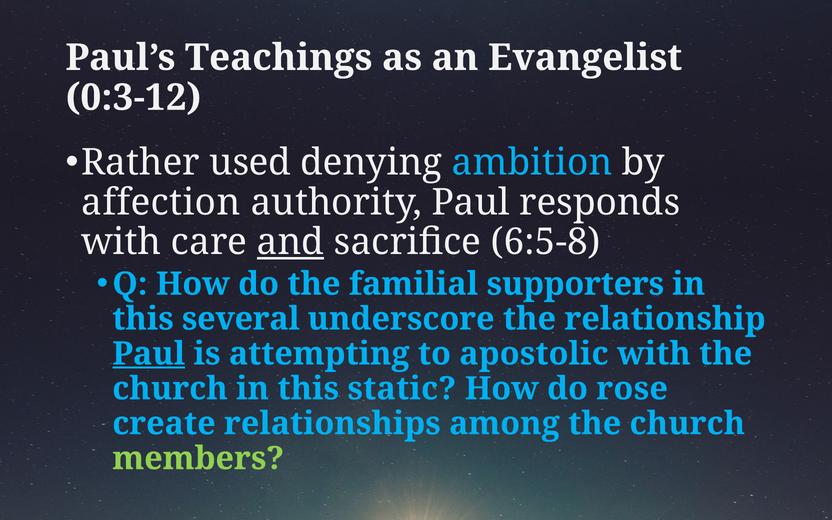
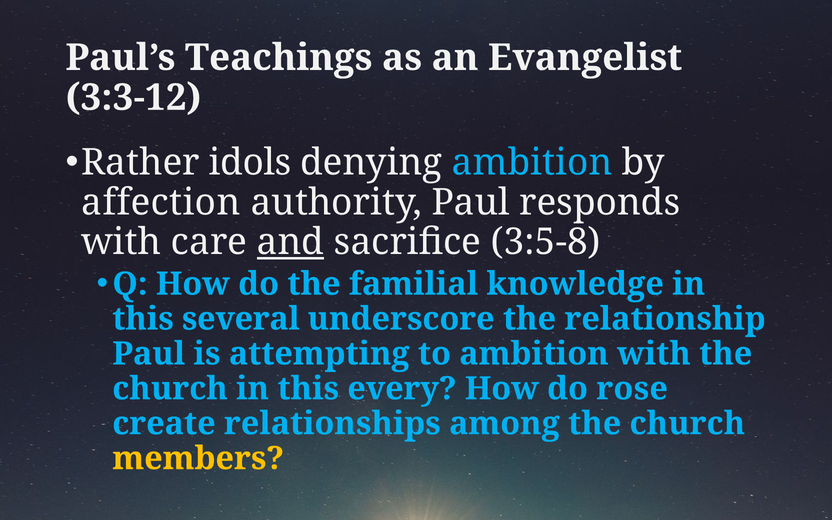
0:3-12: 0:3-12 -> 3:3-12 (133, 98)
used: used -> idols (250, 162)
6:5-8: 6:5-8 -> 3:5-8 (546, 242)
supporters: supporters -> knowledge (575, 284)
Paul underline: present -> none (149, 354)
to apostolic: apostolic -> ambition (534, 354)
static: static -> every (402, 389)
members colour: light green -> yellow (198, 458)
